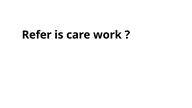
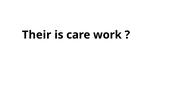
Refer: Refer -> Their (37, 35)
